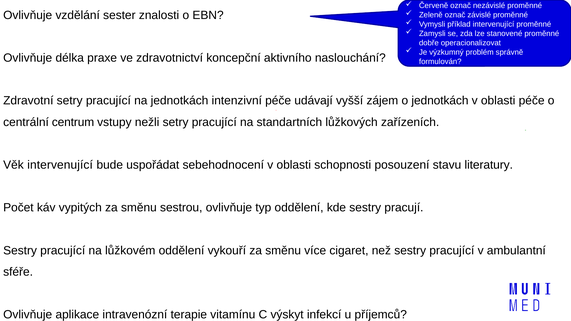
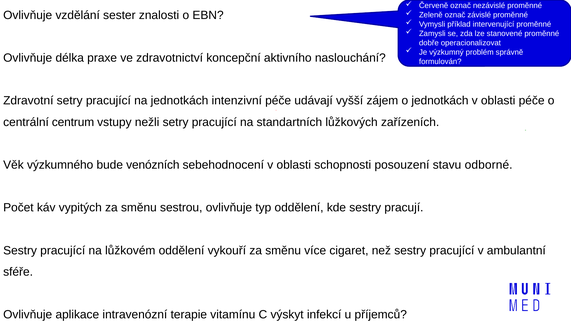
Věk intervenující: intervenující -> výzkumného (60, 165)
uspořádat: uspořádat -> venózních (153, 165)
literatury: literatury -> odborné (489, 165)
